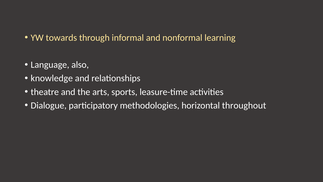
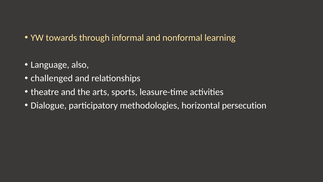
knowledge: knowledge -> challenged (52, 78)
throughout: throughout -> persecution (244, 105)
